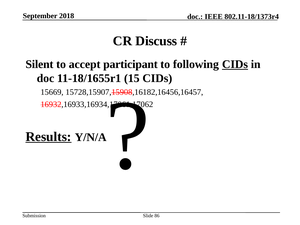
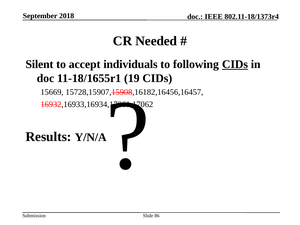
Discuss: Discuss -> Needed (156, 41)
participant: participant -> individuals (130, 64)
15: 15 -> 19 (132, 78)
Results underline: present -> none (48, 137)
